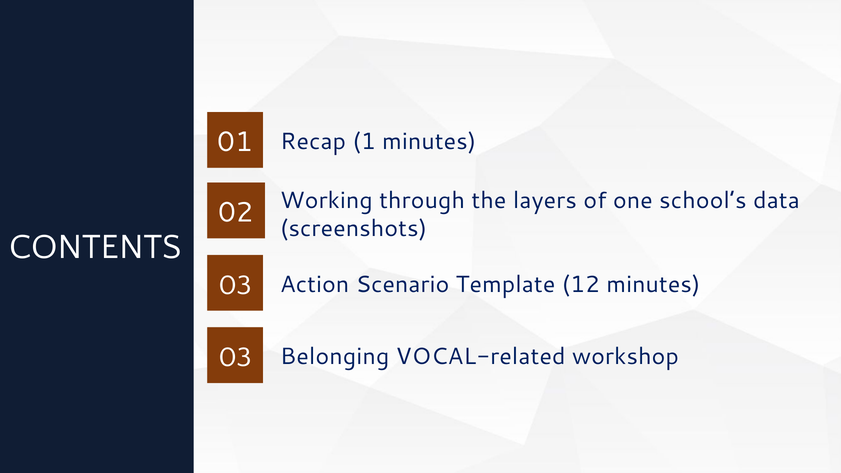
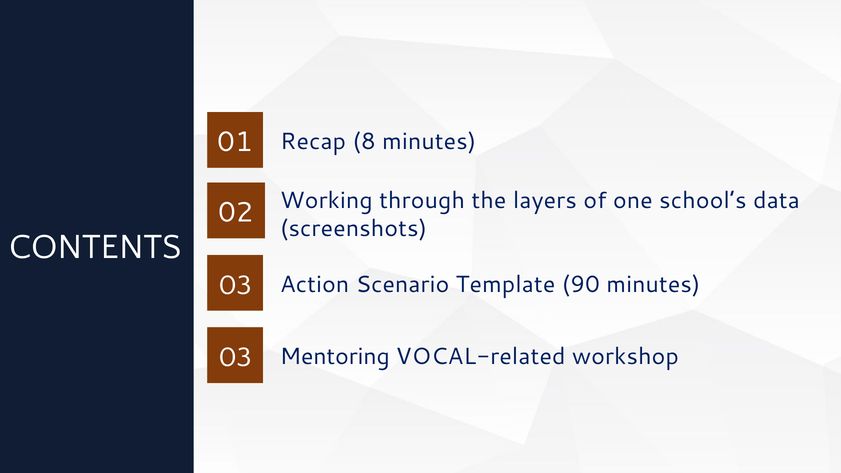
1: 1 -> 8 (364, 142)
12: 12 -> 90 (581, 284)
Belonging: Belonging -> Mentoring (335, 357)
